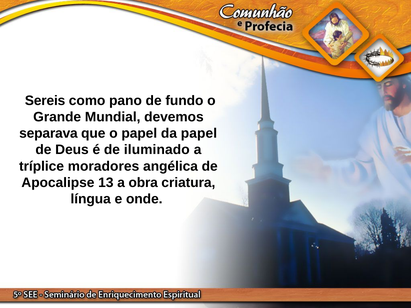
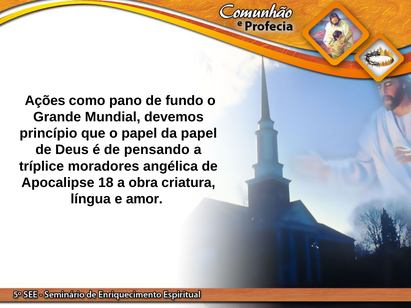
Sereis: Sereis -> Ações (45, 101)
separava: separava -> princípio (48, 133)
iluminado: iluminado -> pensando (157, 150)
13: 13 -> 18 (106, 183)
onde: onde -> amor (144, 199)
